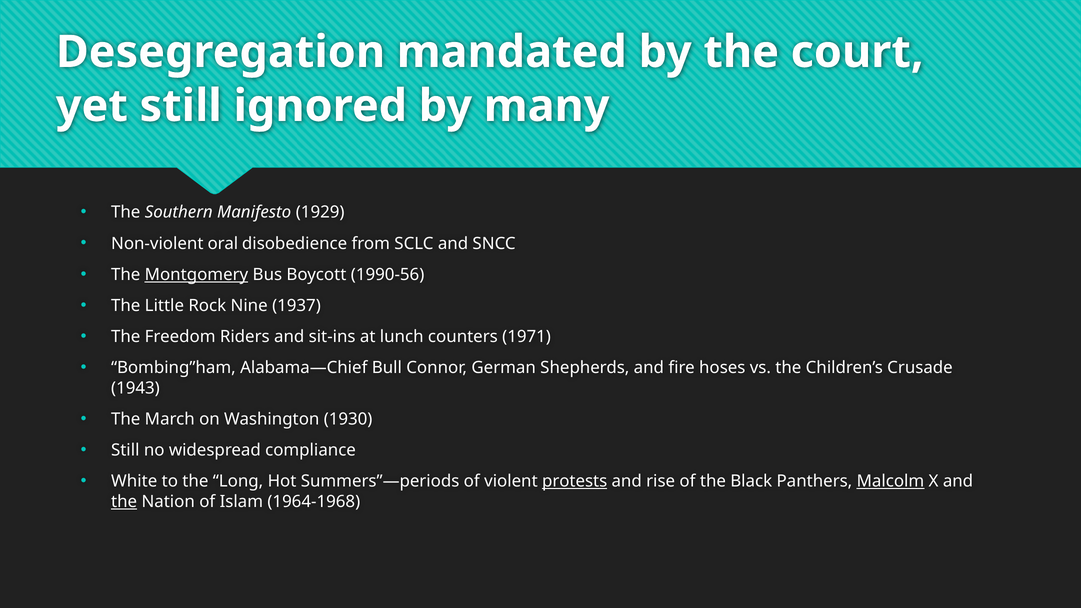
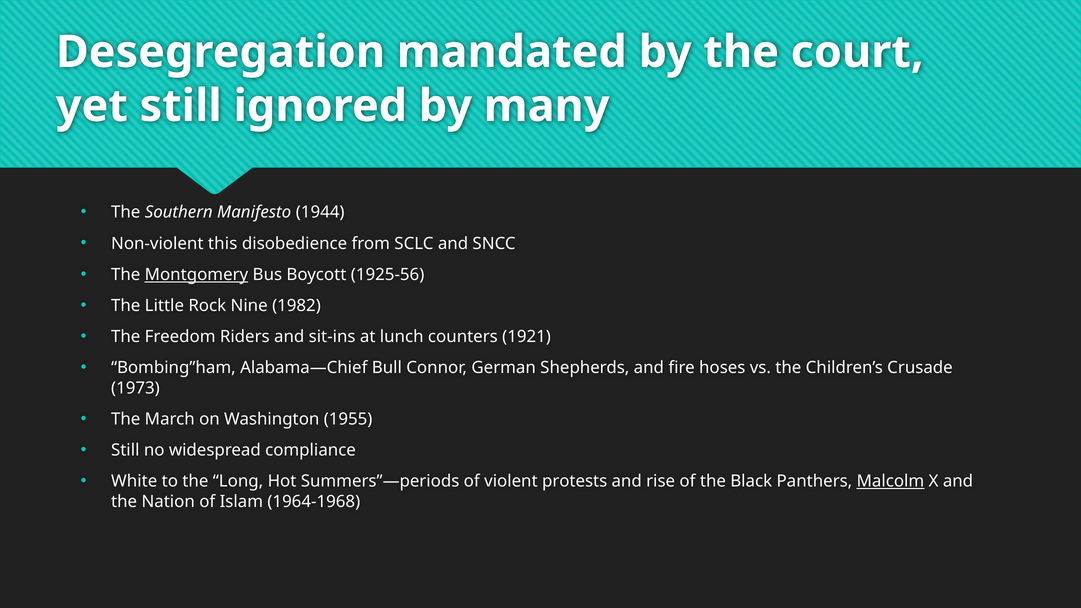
1929: 1929 -> 1944 (320, 212)
oral: oral -> this (223, 243)
1990-56: 1990-56 -> 1925-56 (388, 275)
1937: 1937 -> 1982 (296, 306)
1971: 1971 -> 1921 (527, 337)
1943: 1943 -> 1973 (135, 388)
1930: 1930 -> 1955 (348, 419)
protests underline: present -> none (575, 481)
the underline: present -> none (124, 502)
